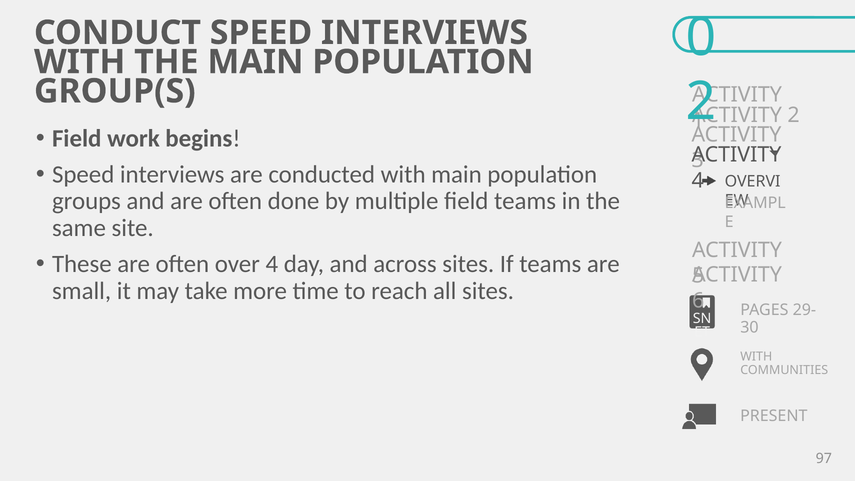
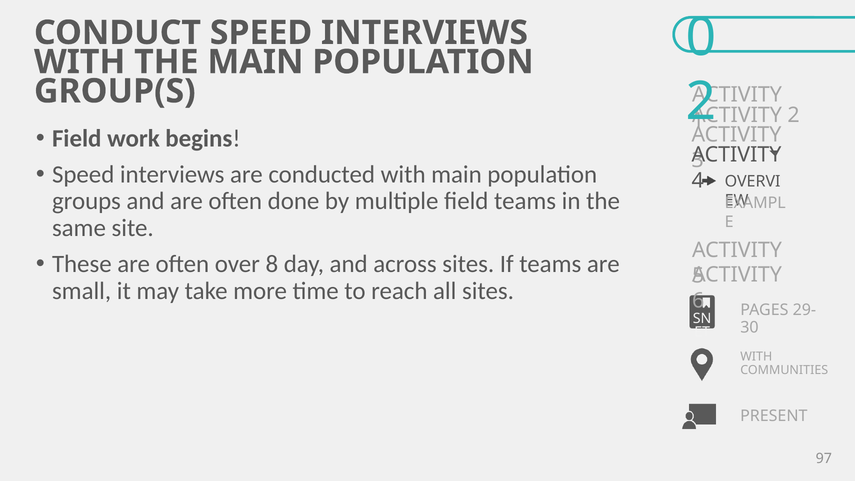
over 4: 4 -> 8 (272, 264)
